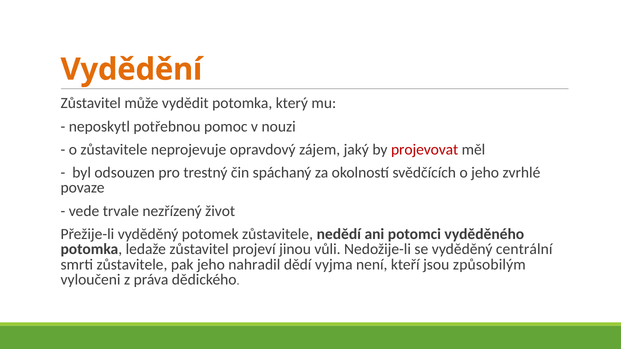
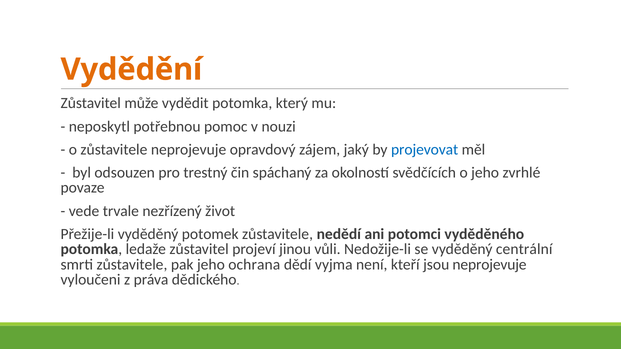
projevovat colour: red -> blue (425, 150)
nahradil: nahradil -> ochrana (254, 265)
jsou způsobilým: způsobilým -> neprojevuje (490, 265)
